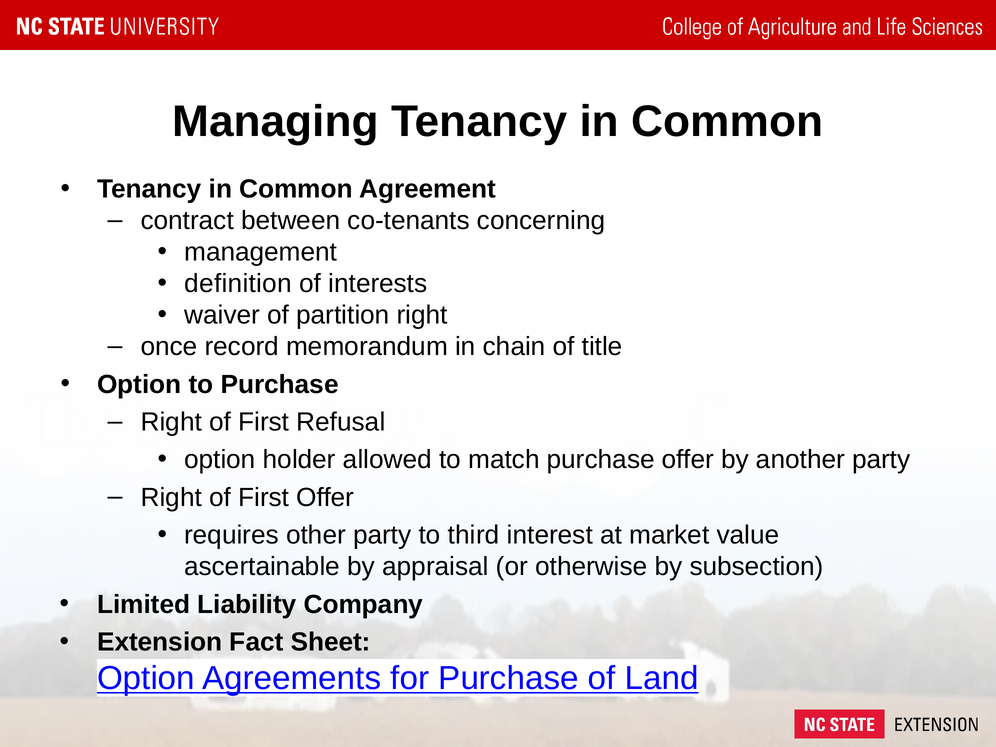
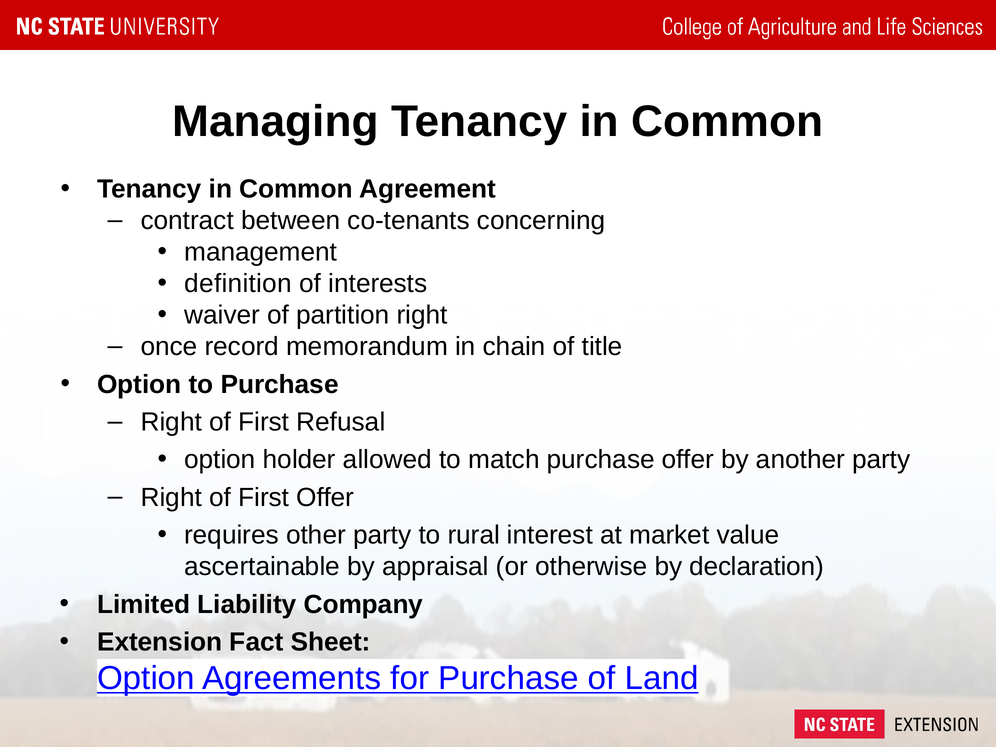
third: third -> rural (474, 535)
subsection: subsection -> declaration (757, 567)
